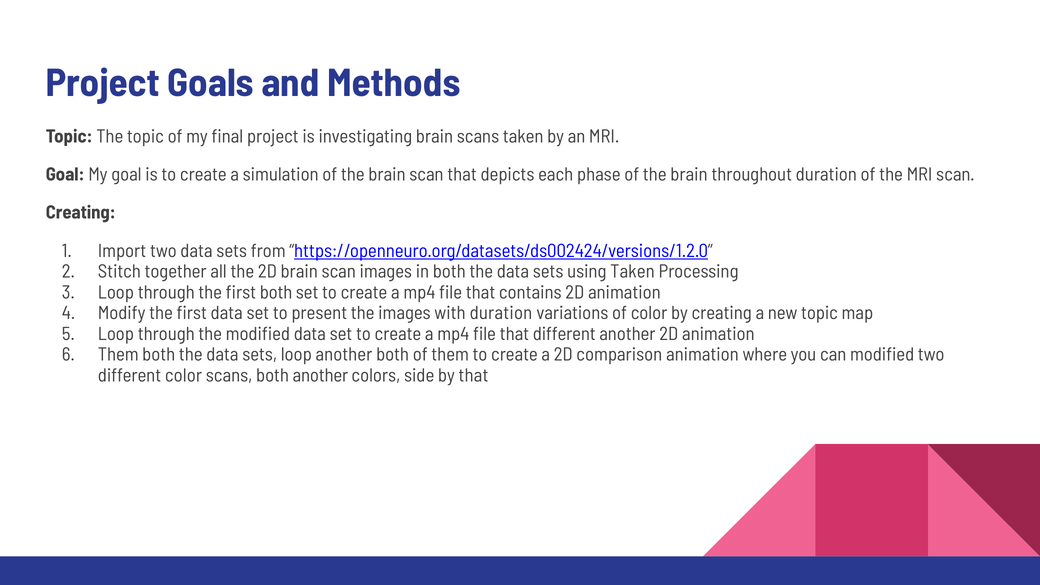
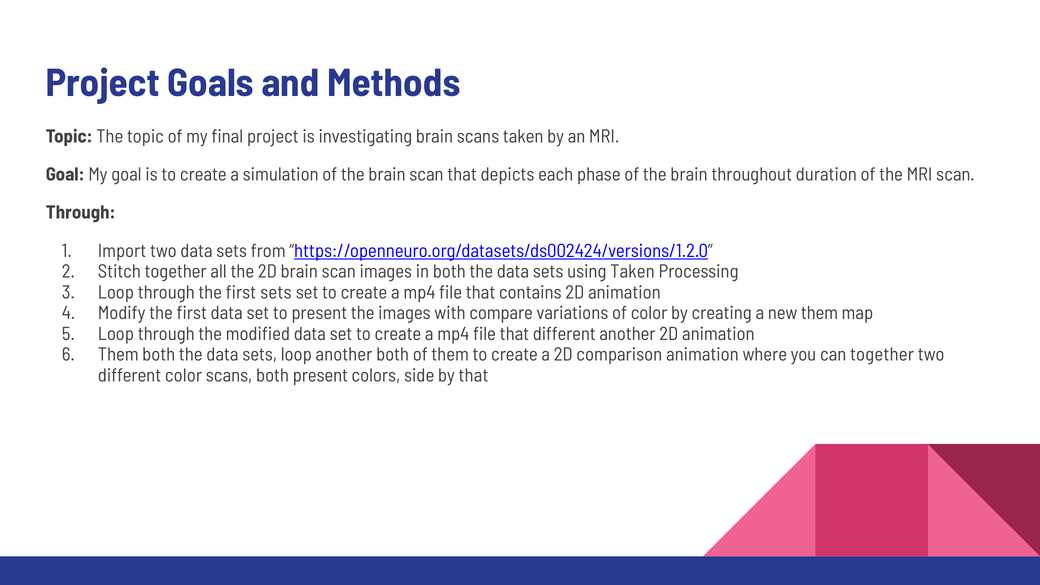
Creating: Creating -> Through (81, 213)
first both: both -> sets (276, 292)
with duration: duration -> compare (501, 313)
new topic: topic -> them (820, 313)
can modified: modified -> together (882, 355)
both another: another -> present (320, 375)
